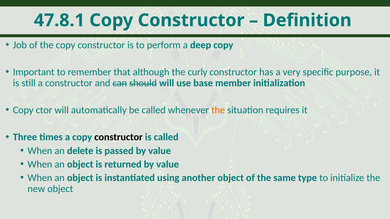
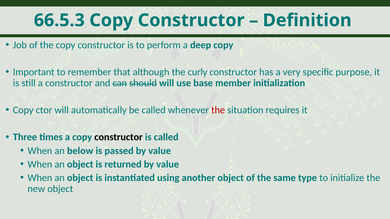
47.8.1: 47.8.1 -> 66.5.3 (59, 20)
the colour: orange -> red (218, 110)
delete: delete -> below (80, 151)
